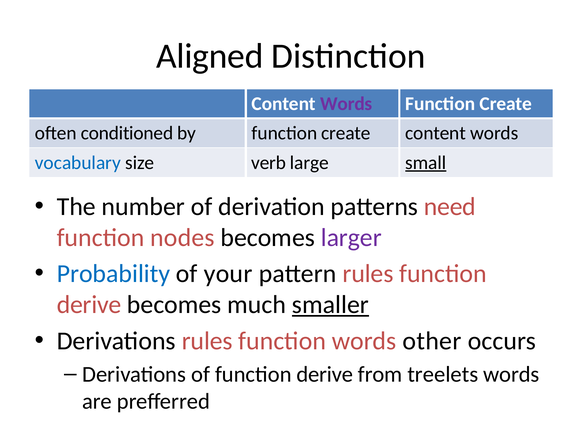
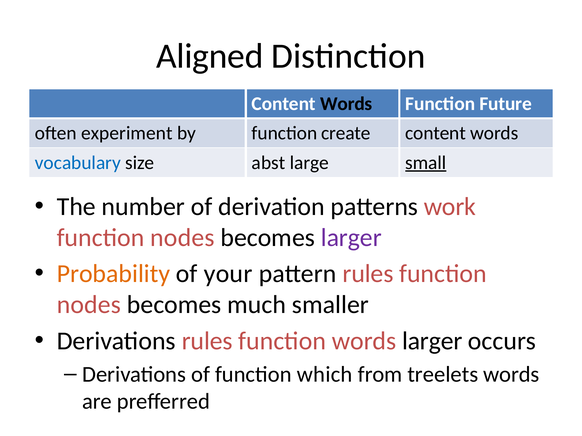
Words colour: purple -> black (346, 104)
Create: Create -> Future (506, 104)
conditioned: conditioned -> experiment (127, 133)
verb: verb -> abst (269, 163)
need: need -> work (450, 207)
Probability colour: blue -> orange (113, 274)
derive: derive -> nodes (89, 305)
smaller underline: present -> none (330, 305)
words other: other -> larger (432, 341)
of function derive: derive -> which (325, 375)
